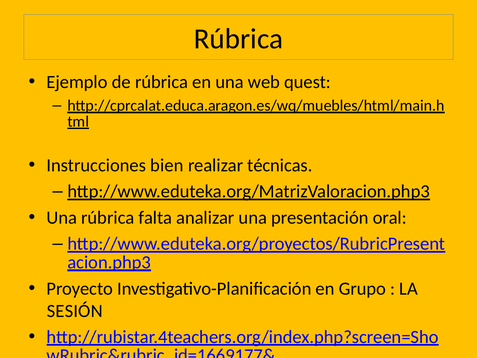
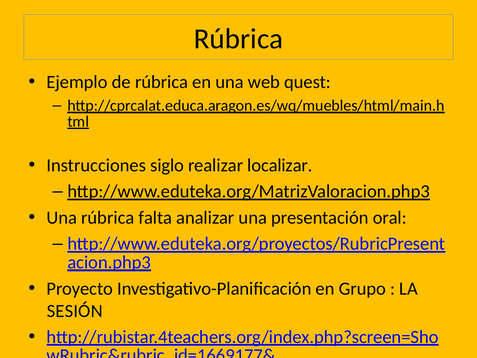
bien: bien -> siglo (167, 165)
técnicas: técnicas -> localizar (280, 165)
